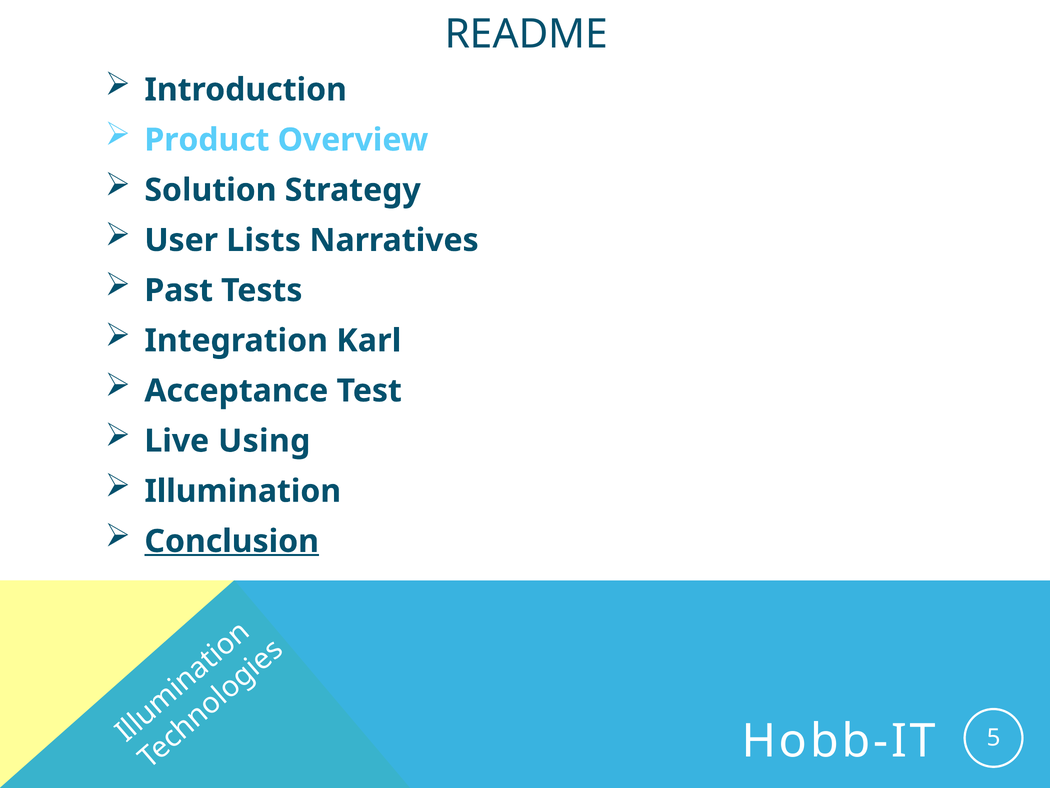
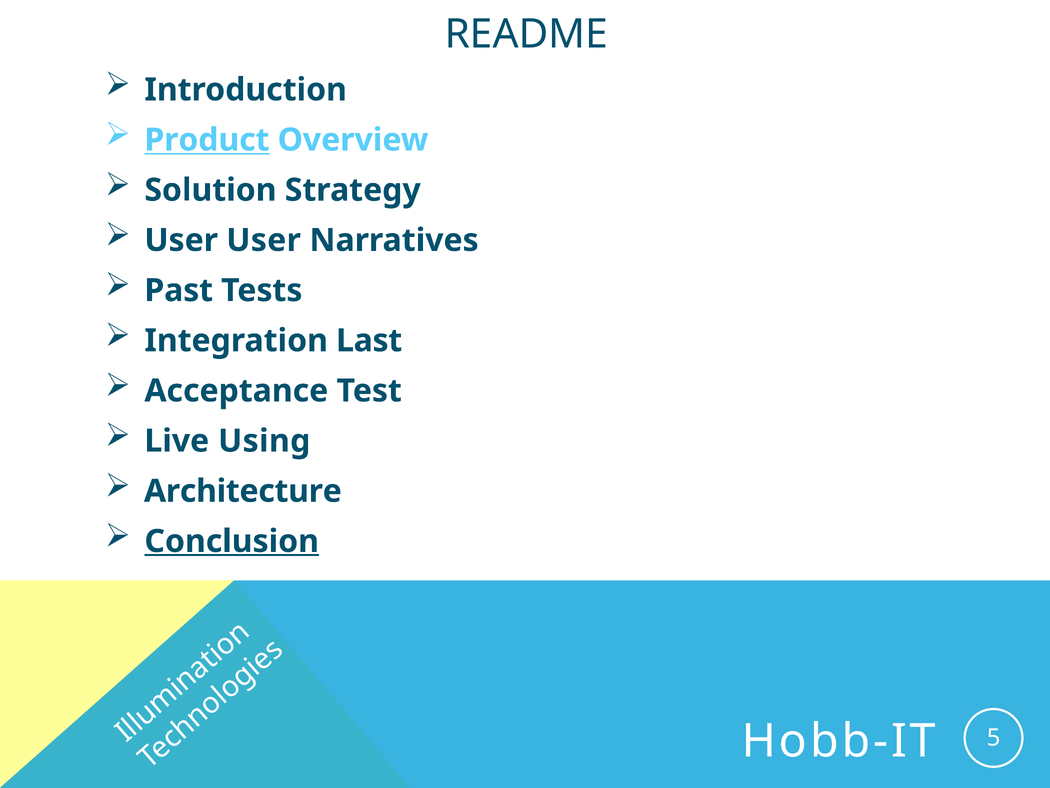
Product underline: none -> present (207, 140)
User Lists: Lists -> User (264, 240)
Karl: Karl -> Last (369, 340)
Illumination: Illumination -> Architecture (243, 491)
